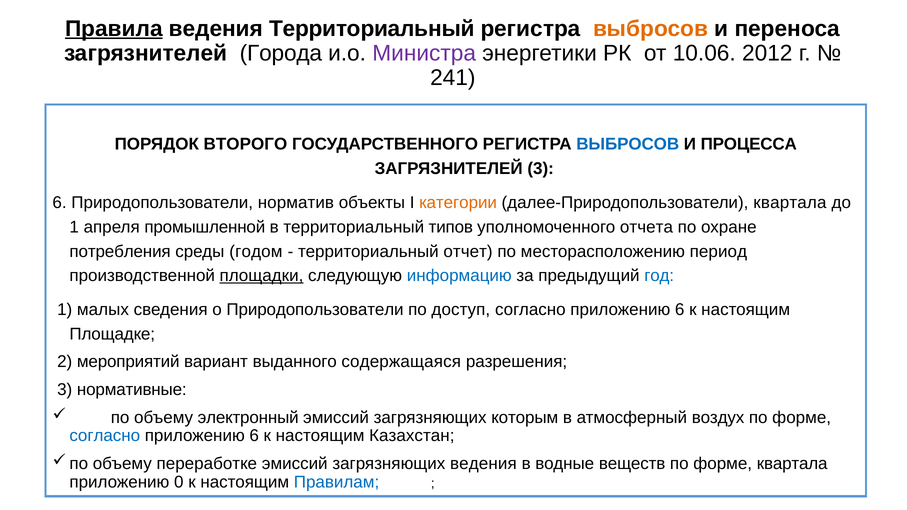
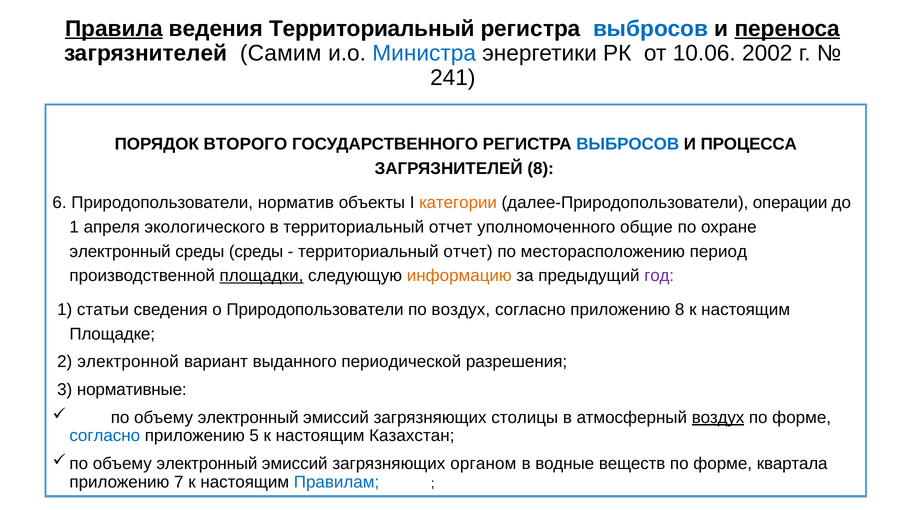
выбросов colour: orange -> blue (651, 29)
переноса underline: none -> present (787, 29)
Города: Города -> Самим (281, 53)
Министра colour: purple -> blue (424, 53)
2012: 2012 -> 2002 (767, 53)
ЗАГРЯЗНИТЕЛЕЙ 3: 3 -> 8 (541, 169)
далее-Природопользователи квартала: квартала -> операции (790, 203)
промышленной: промышленной -> экологического (205, 227)
в территориальный типов: типов -> отчет (451, 227)
отчета: отчета -> общие (646, 227)
потребления: потребления -> электронный (120, 251)
среды годом: годом -> среды (256, 251)
информацию colour: blue -> orange (459, 276)
год colour: blue -> purple (659, 276)
малых: малых -> статьи (103, 310)
по доступ: доступ -> воздух (461, 310)
6: 6 -> 8 (680, 310)
мероприятий: мероприятий -> электронной (128, 362)
содержащаяся: содержащаяся -> периодической (401, 362)
которым: которым -> столицы (525, 418)
воздух underline: none -> present (718, 418)
6: 6 -> 5 (254, 436)
переработке: переработке -> электронный (207, 464)
загрязняющих ведения: ведения -> органом (483, 464)
0: 0 -> 7 (179, 482)
